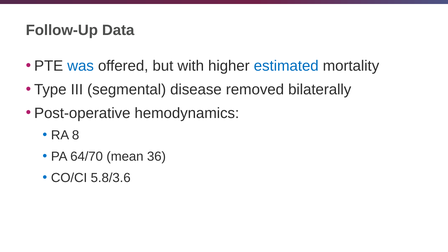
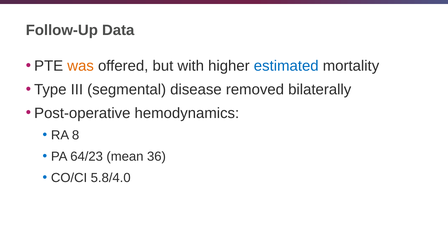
was colour: blue -> orange (81, 66)
64/70: 64/70 -> 64/23 (87, 157)
5.8/3.6: 5.8/3.6 -> 5.8/4.0 (111, 178)
